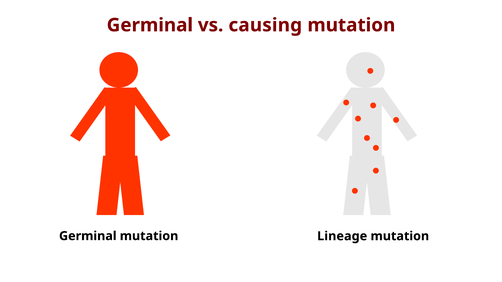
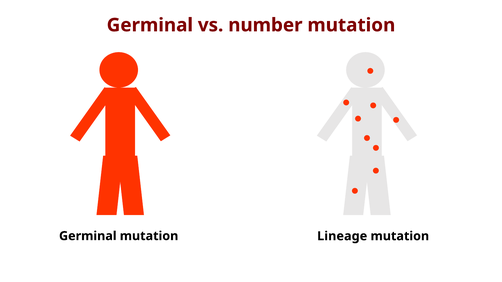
causing: causing -> number (265, 25)
